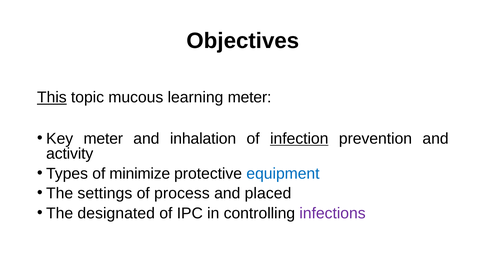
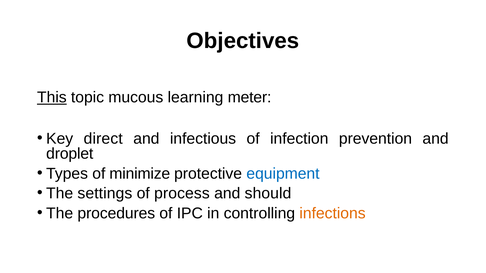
Key meter: meter -> direct (103, 139)
inhalation: inhalation -> infectious (203, 139)
infection underline: present -> none (299, 139)
activity: activity -> droplet (70, 154)
placed: placed -> should (268, 194)
designated: designated -> procedures (116, 213)
infections colour: purple -> orange (333, 213)
